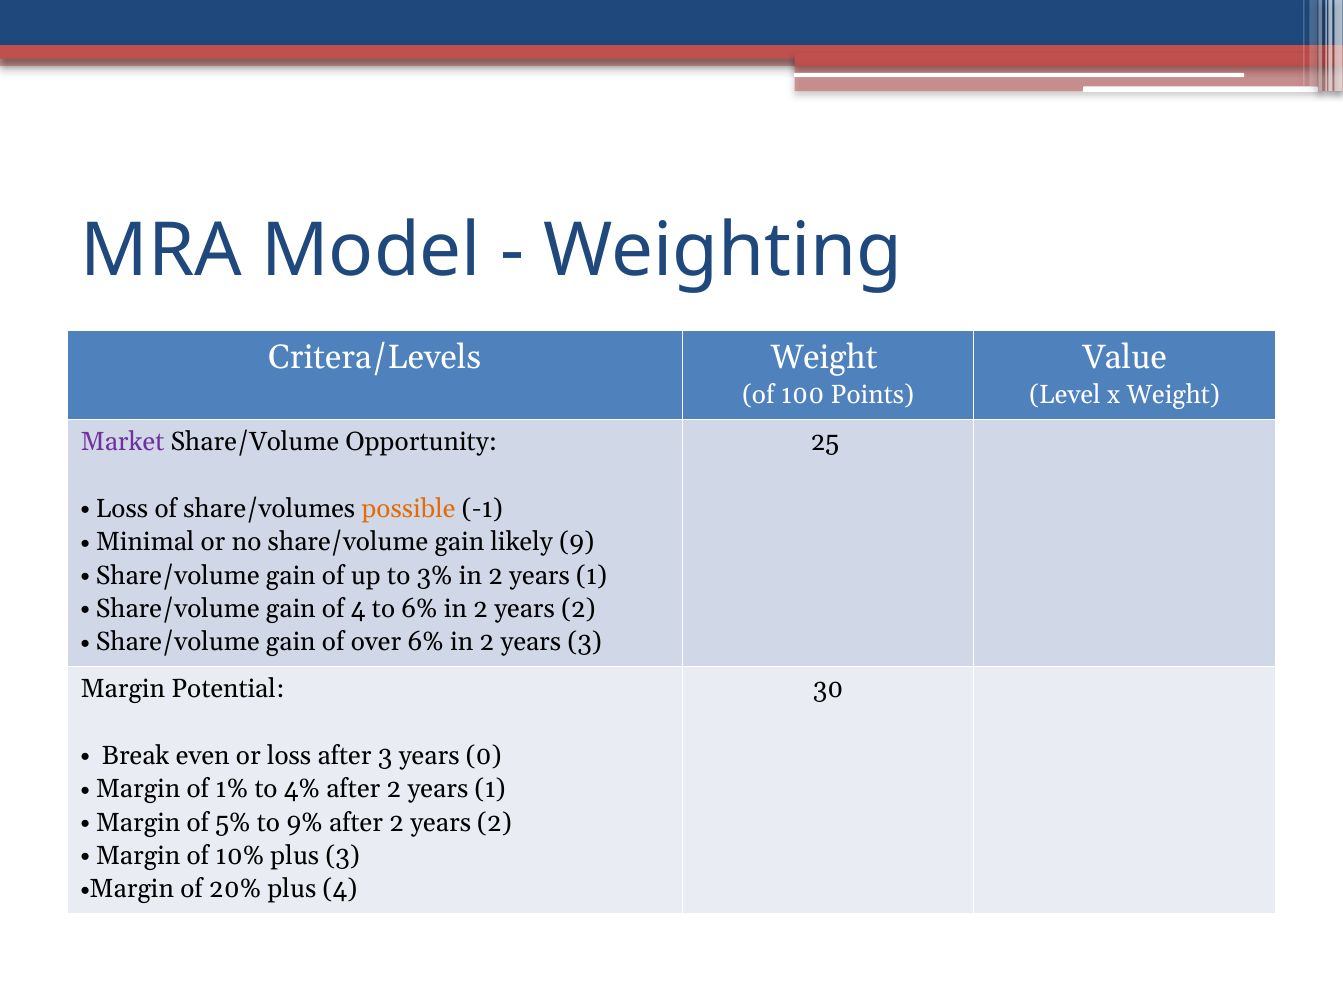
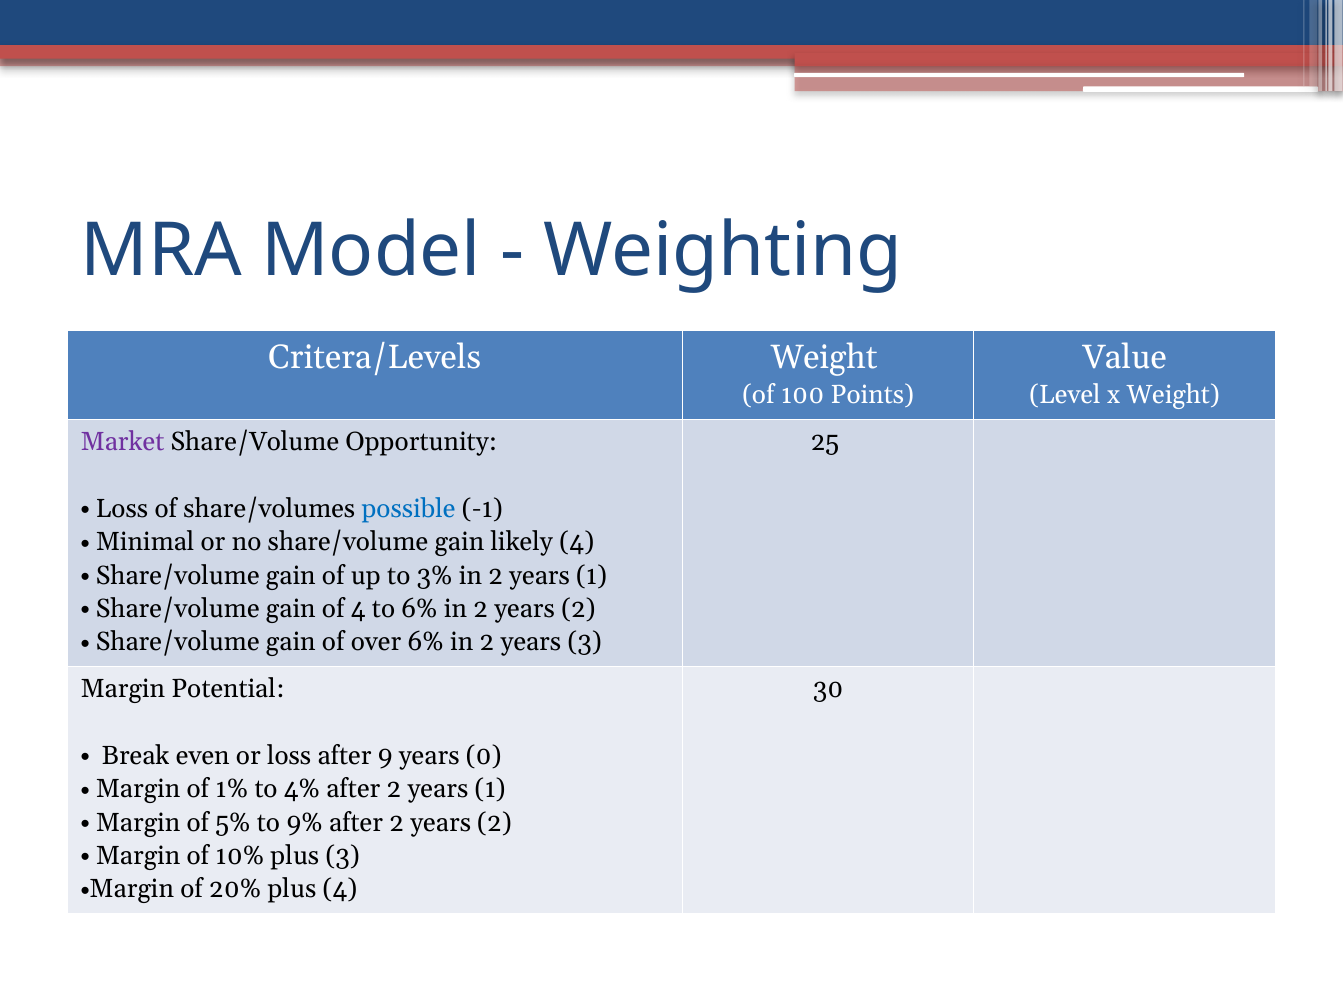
possible colour: orange -> blue (409, 509)
likely 9: 9 -> 4 (577, 542)
after 3: 3 -> 9 (385, 756)
